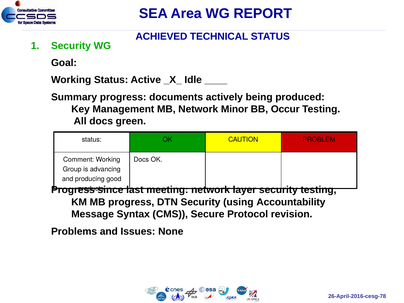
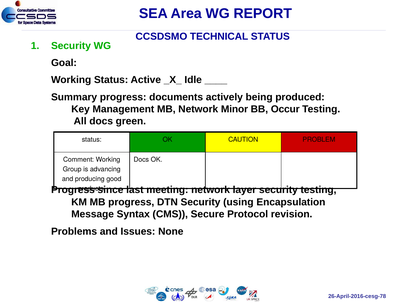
ACHIEVED: ACHIEVED -> CCSDSMO (161, 36)
Accountability: Accountability -> Encapsulation (291, 202)
